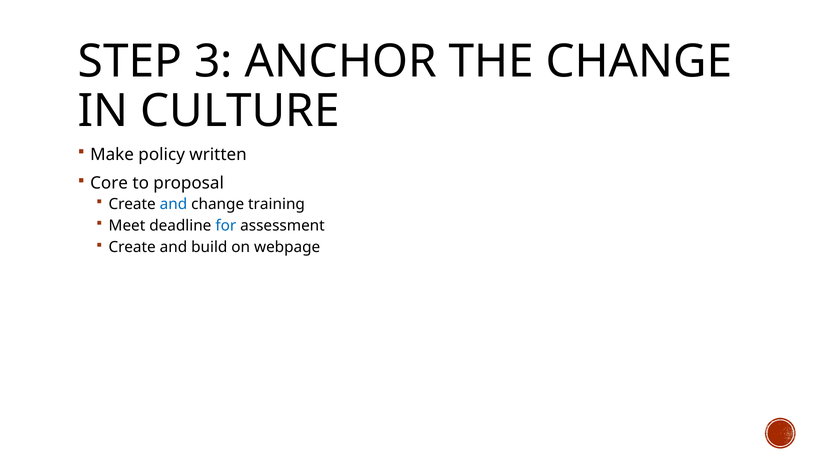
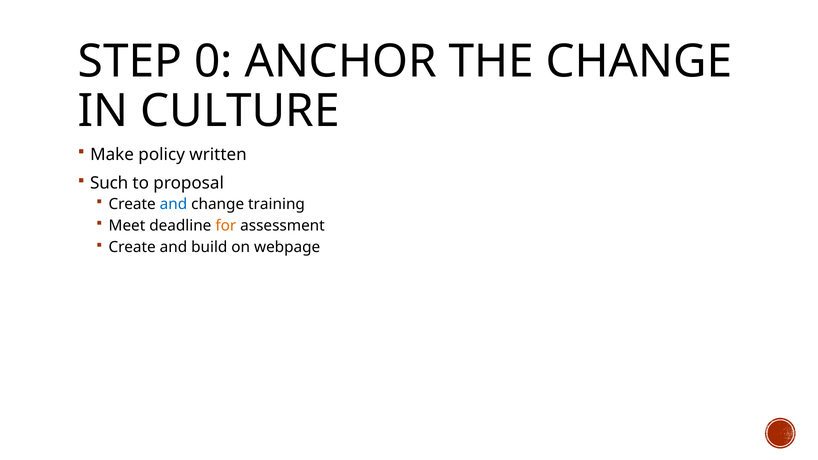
3: 3 -> 0 (213, 61)
Core: Core -> Such (109, 183)
for colour: blue -> orange (226, 226)
